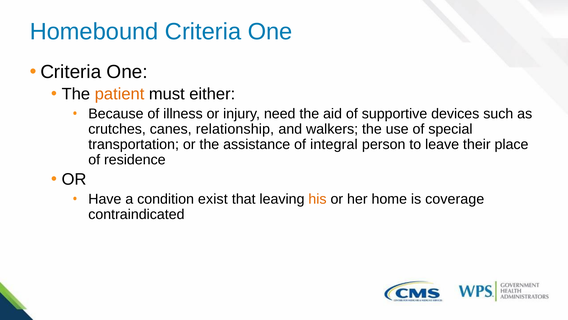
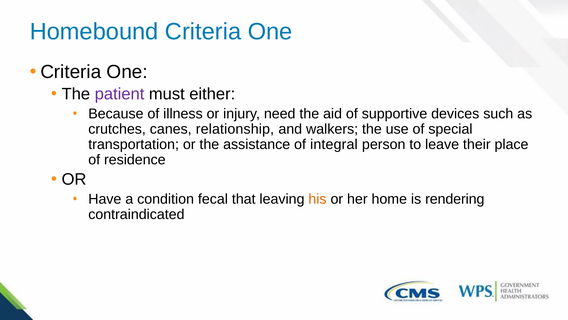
patient colour: orange -> purple (120, 94)
exist: exist -> fecal (213, 199)
coverage: coverage -> rendering (455, 199)
